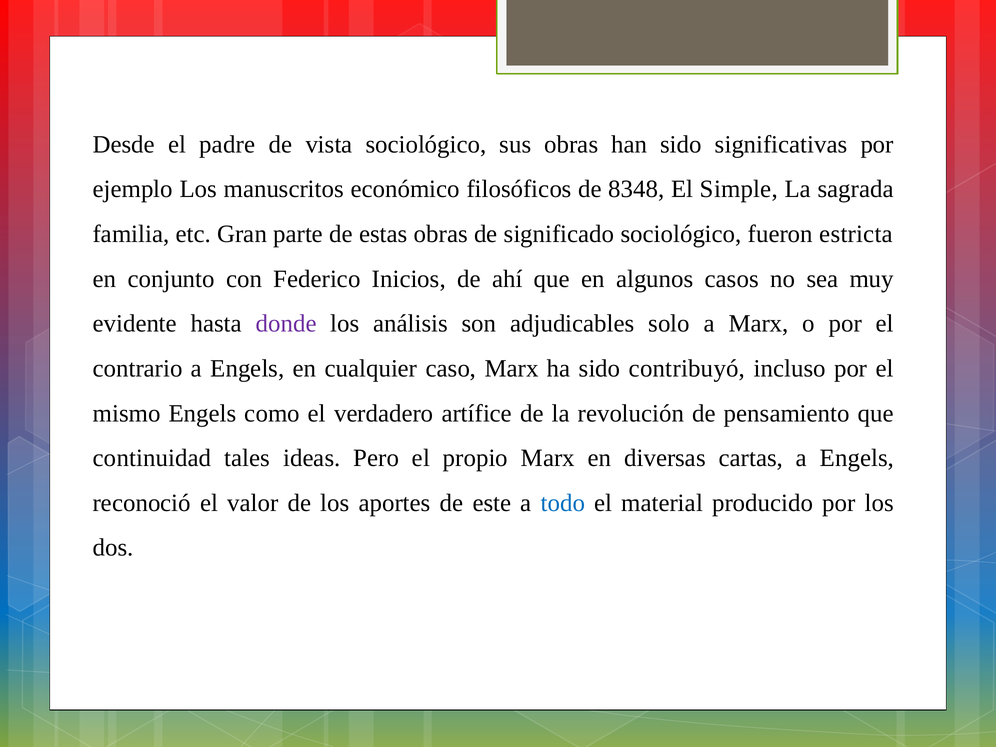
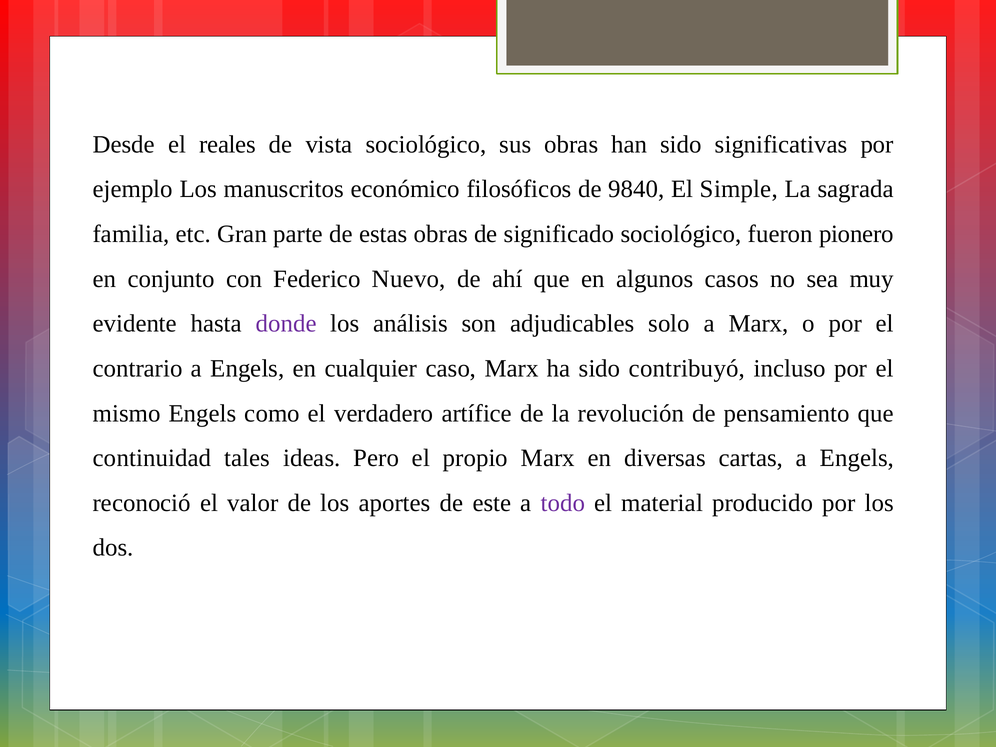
padre: padre -> reales (228, 144)
8348: 8348 -> 9840 (636, 189)
estricta: estricta -> pionero (856, 234)
Inicios: Inicios -> Nuevo (409, 279)
todo colour: blue -> purple (563, 503)
